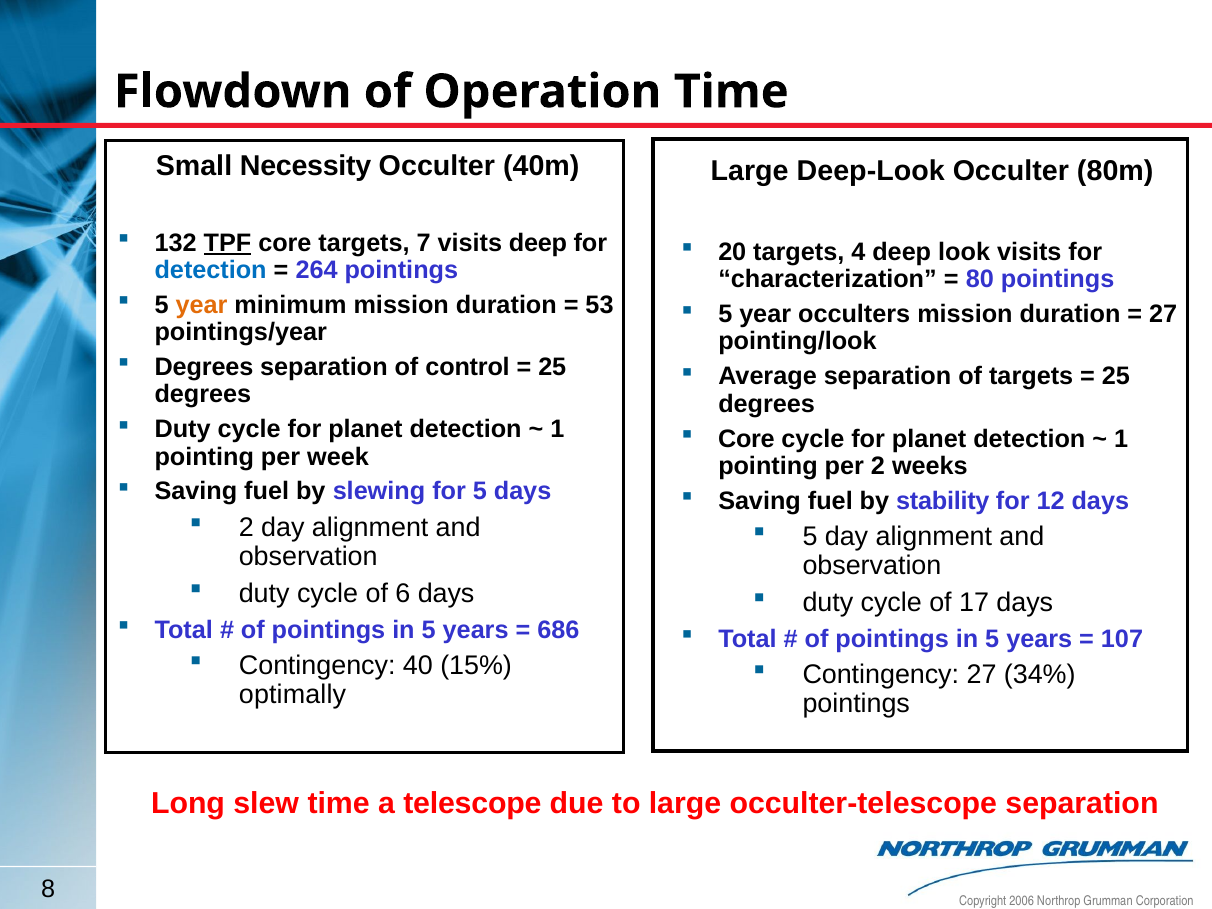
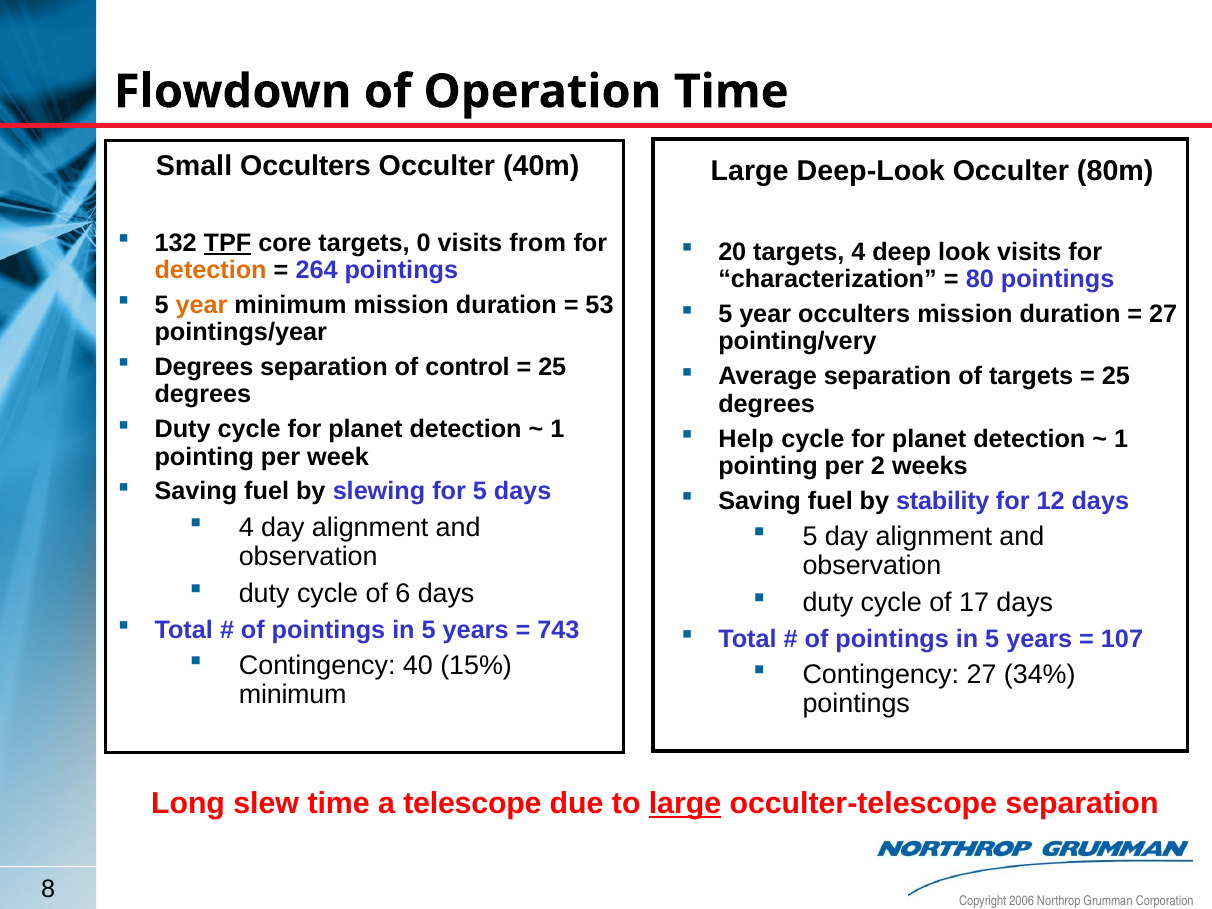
Small Necessity: Necessity -> Occulters (306, 166)
7: 7 -> 0 (424, 243)
visits deep: deep -> from (538, 243)
detection colour: blue -> orange (211, 270)
pointing/look: pointing/look -> pointing/very (797, 342)
Core: Core -> Help (746, 439)
2: 2 -> 4 (246, 527)
686: 686 -> 743 (558, 630)
optimally: optimally -> minimum (293, 695)
large underline: none -> present (685, 804)
